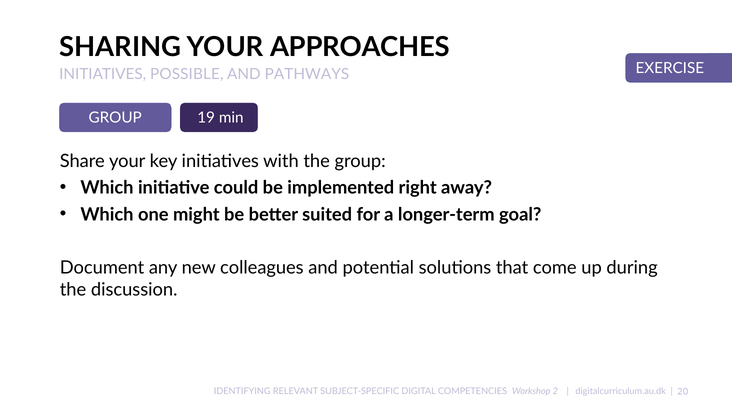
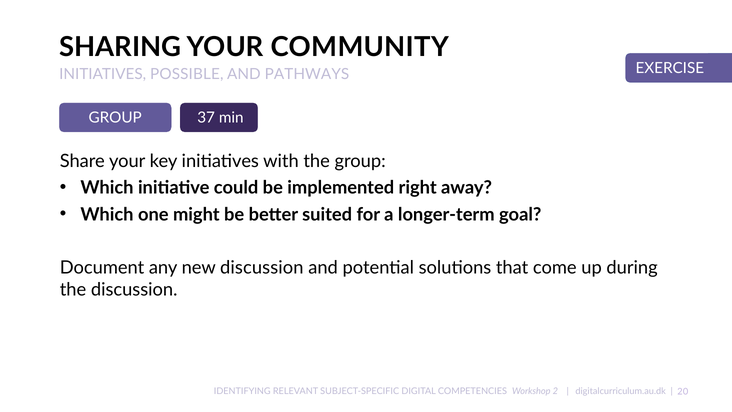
APPROACHES: APPROACHES -> COMMUNITY (360, 47)
19: 19 -> 37 (206, 118)
new colleagues: colleagues -> discussion (262, 267)
